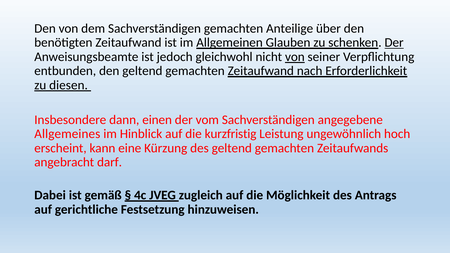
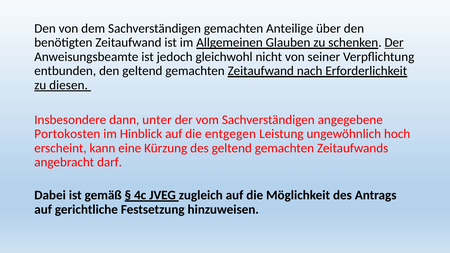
von underline: present -> none (295, 57)
einen: einen -> unter (157, 120)
Allgemeines: Allgemeines -> Portokosten (67, 134)
kurzfristig: kurzfristig -> entgegen (230, 134)
